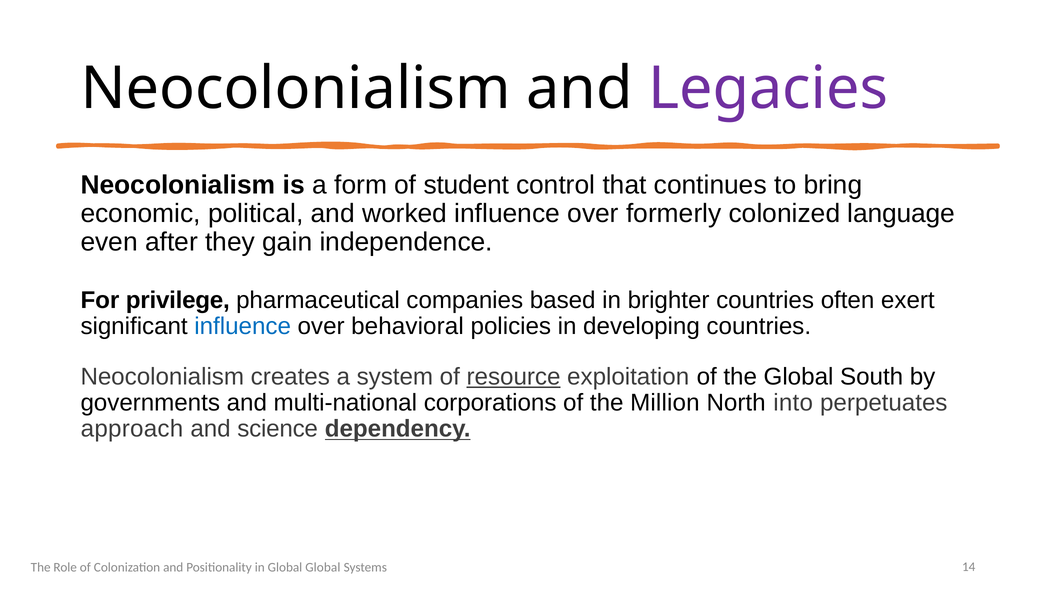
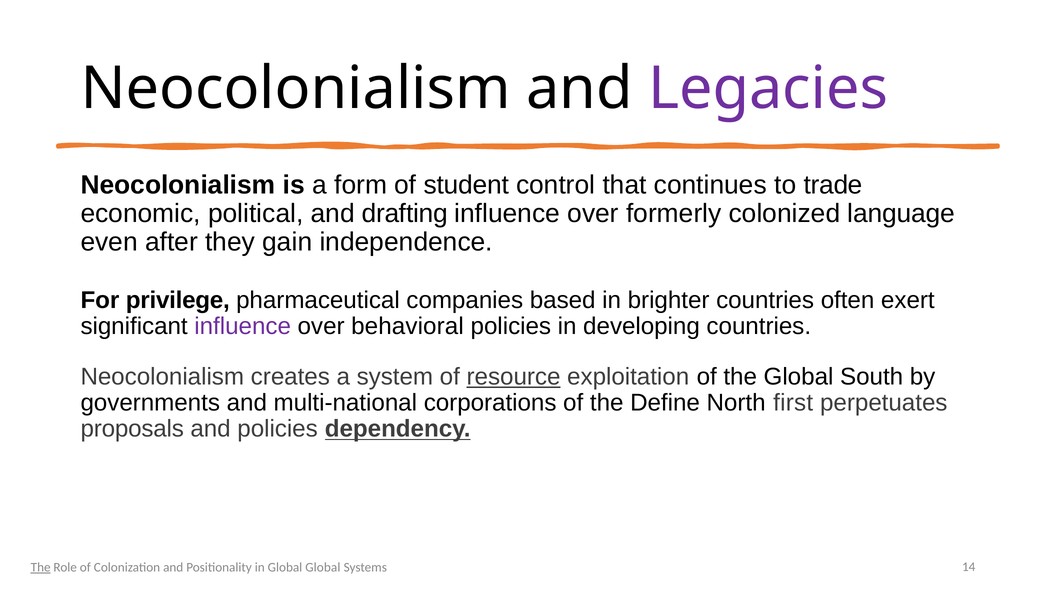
bring: bring -> trade (833, 185)
worked: worked -> drafting (405, 214)
influence colour: blue -> purple (243, 326)
Million: Million -> Define (665, 403)
into: into -> first (793, 403)
approach: approach -> proposals (132, 429)
and science: science -> policies (278, 429)
The underline: none -> present (41, 567)
